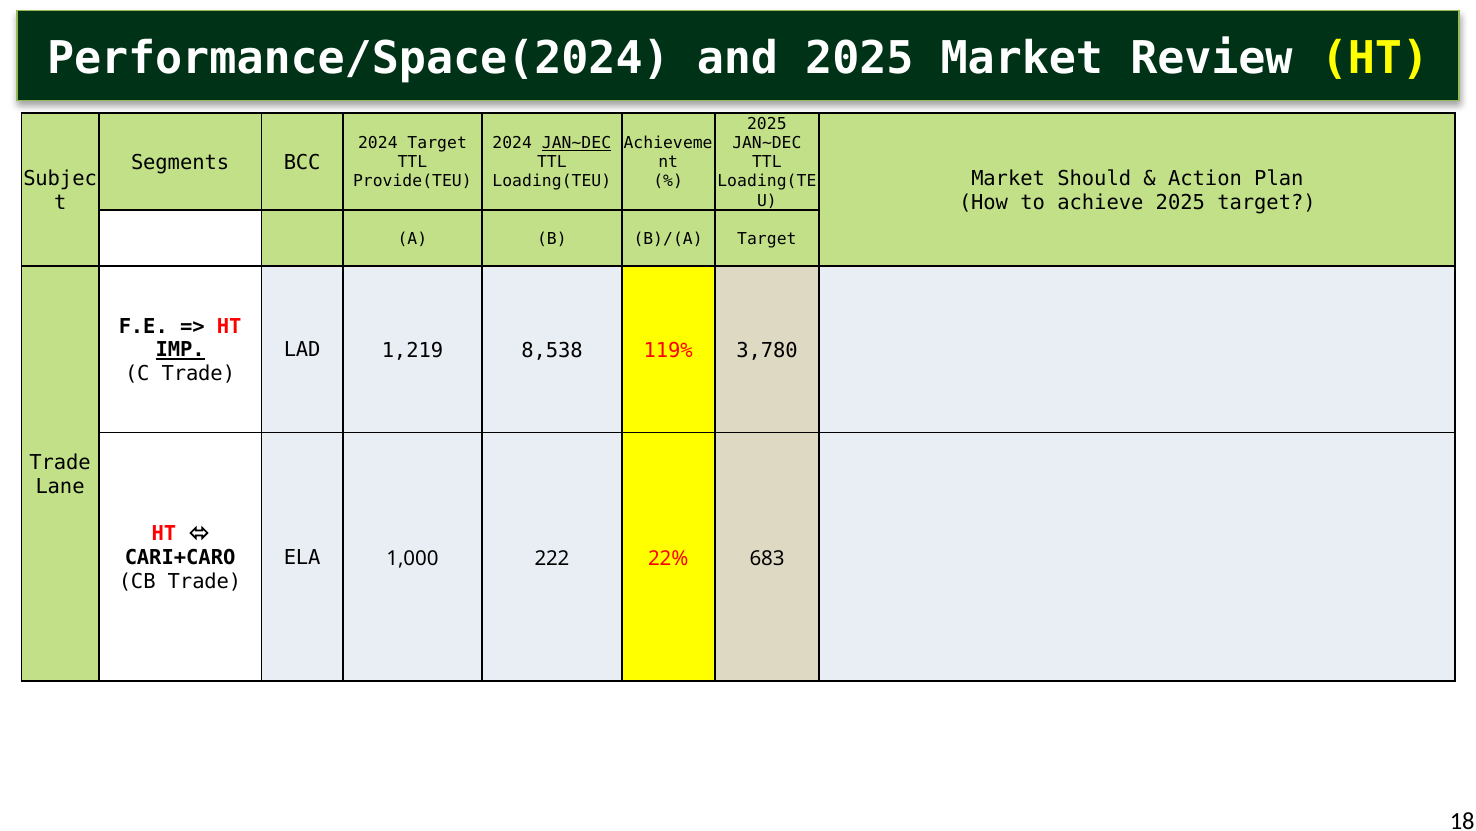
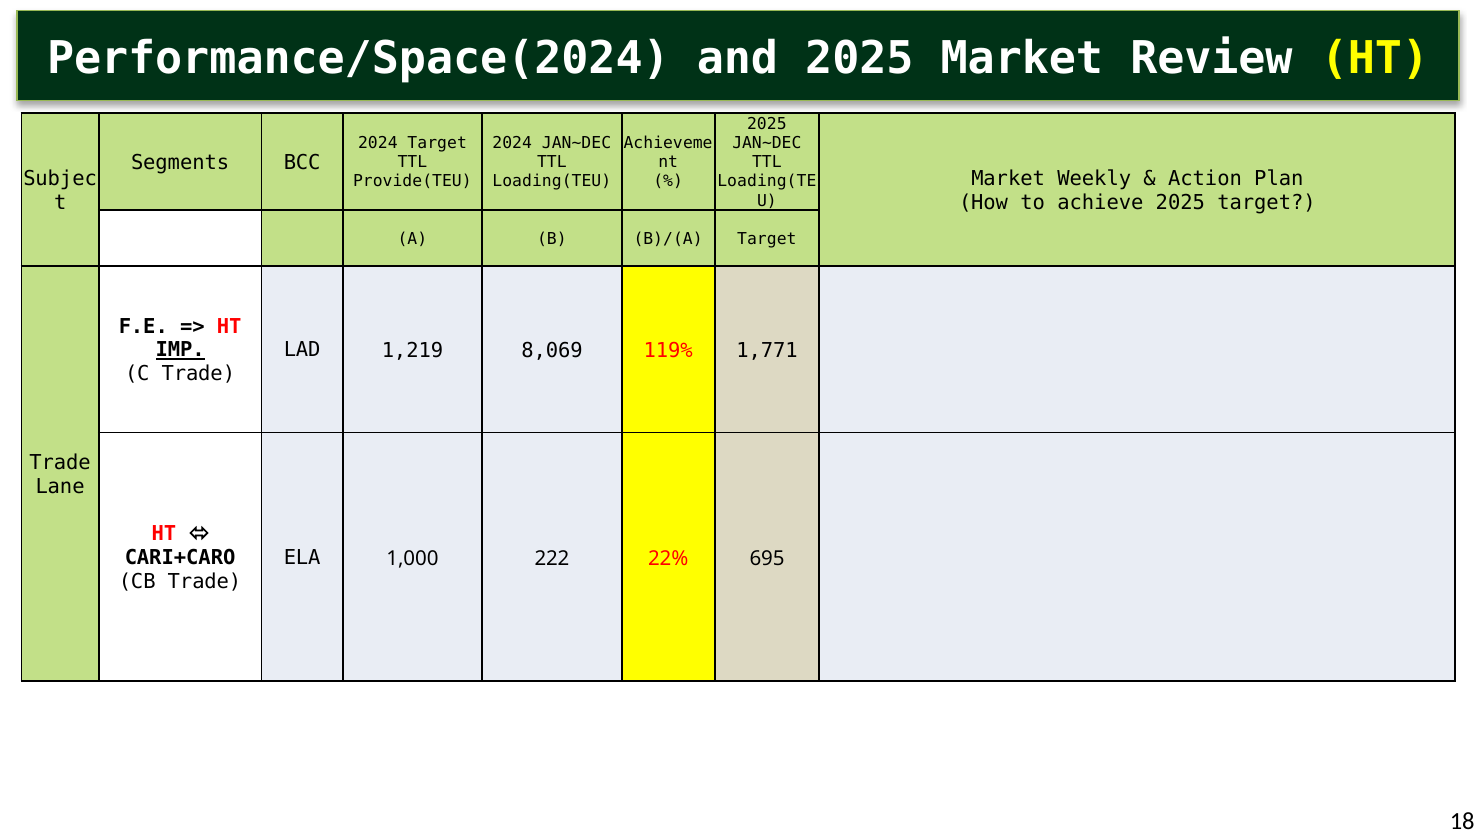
JAN~DEC underline: present -> none (577, 143)
Should: Should -> Weekly (1094, 178)
8,538: 8,538 -> 8,069 (552, 350)
3,780: 3,780 -> 1,771 (767, 350)
683: 683 -> 695 (767, 558)
